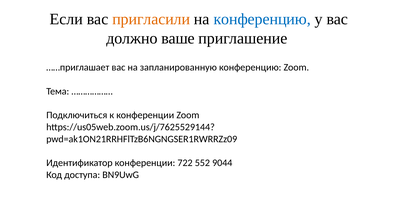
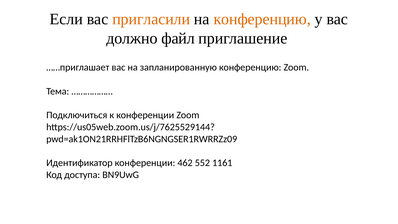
конференцию colour: blue -> orange (262, 19)
ваше: ваше -> файл (178, 38)
722: 722 -> 462 (185, 163)
9044: 9044 -> 1161 (222, 163)
